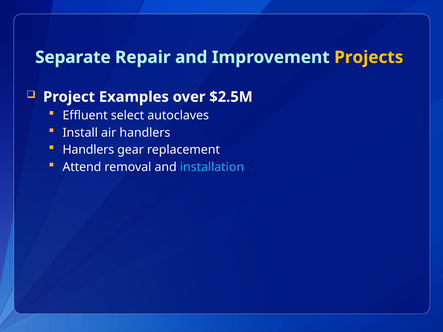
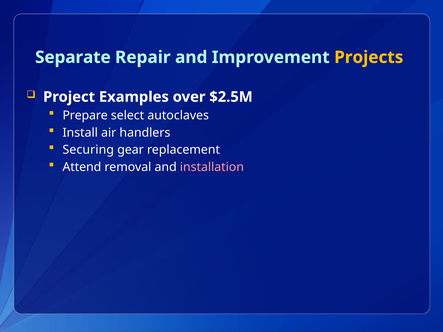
Effluent: Effluent -> Prepare (85, 116)
Handlers: Handlers -> Securing (88, 150)
installation colour: light blue -> pink (212, 167)
